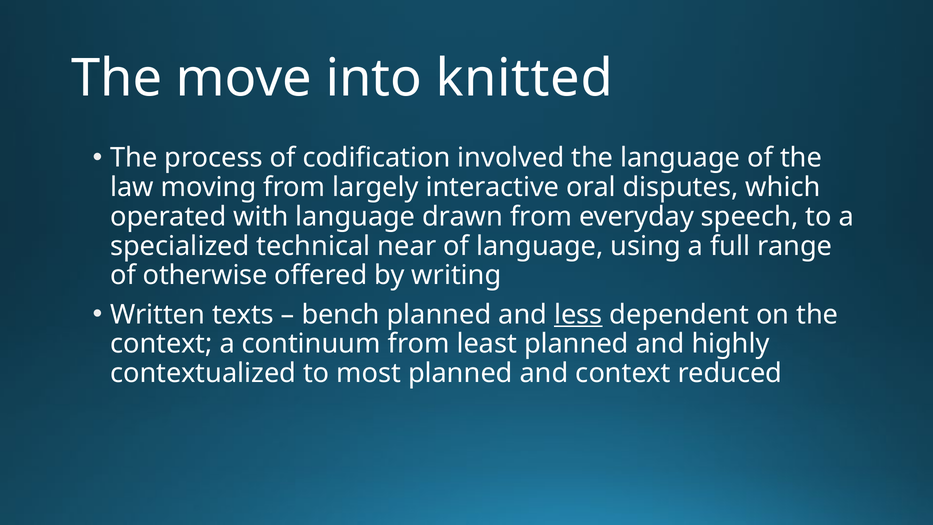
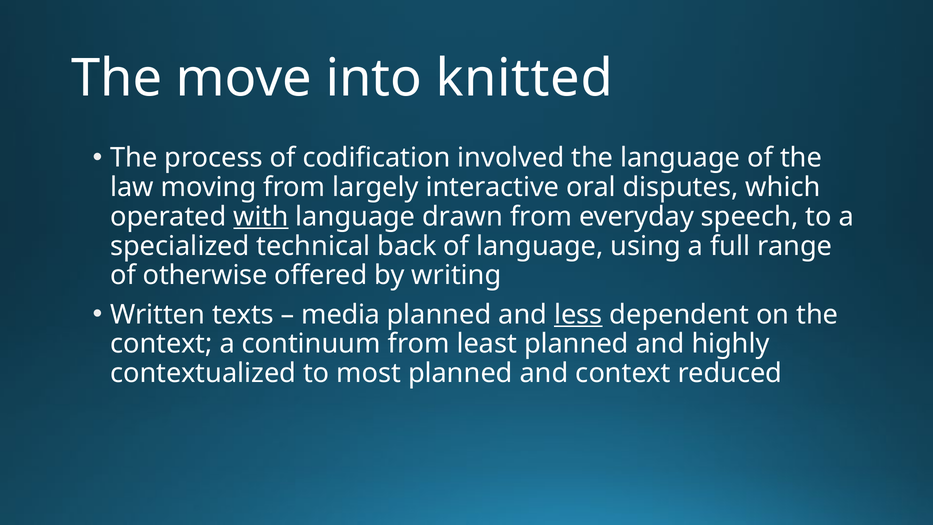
with underline: none -> present (261, 217)
near: near -> back (407, 246)
bench: bench -> media (341, 314)
